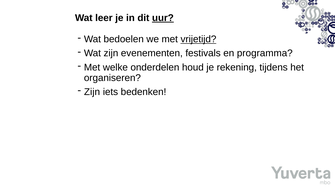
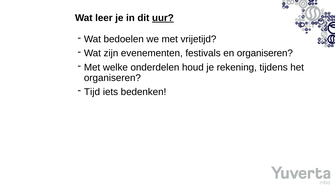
vrijetijd underline: present -> none (198, 39)
en programma: programma -> organiseren (265, 53)
Zijn: Zijn -> Tijd (92, 92)
